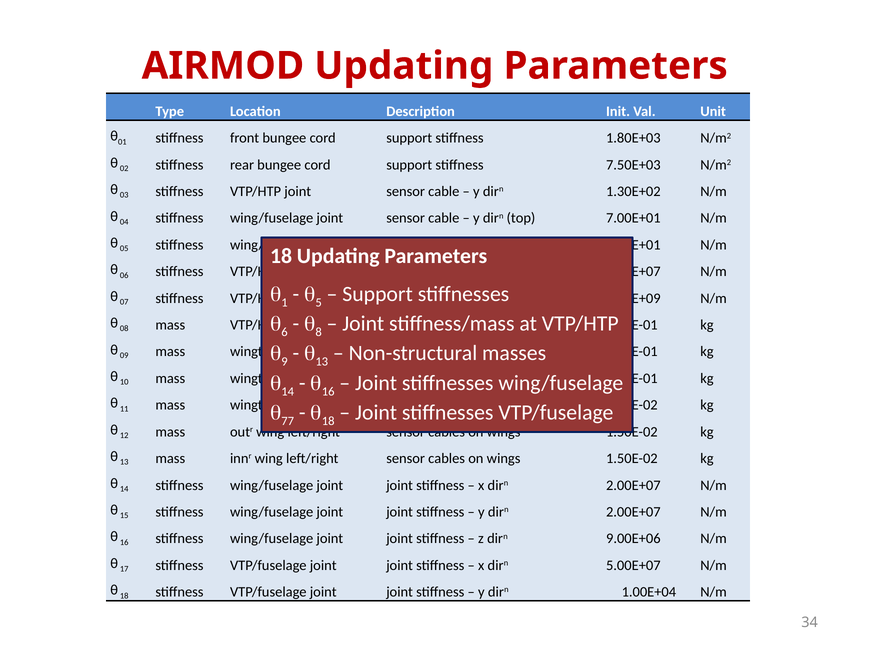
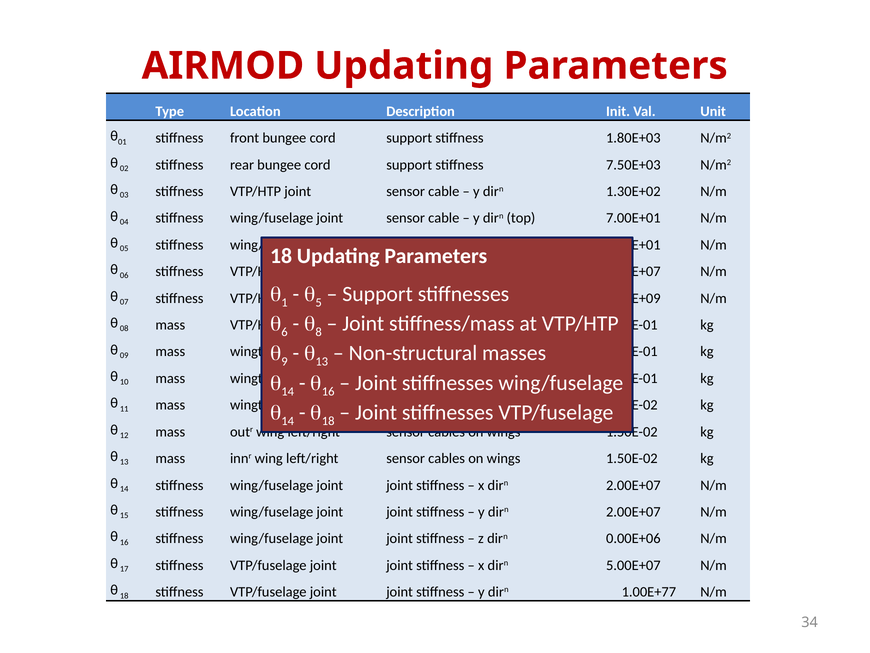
77: 77 -> 14 (288, 421)
9.00E+06: 9.00E+06 -> 0.00E+06 (633, 538)
1.00E+04: 1.00E+04 -> 1.00E+77 (649, 592)
